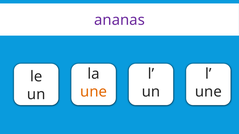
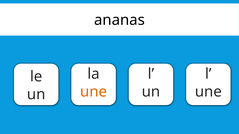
ananas colour: purple -> black (119, 20)
